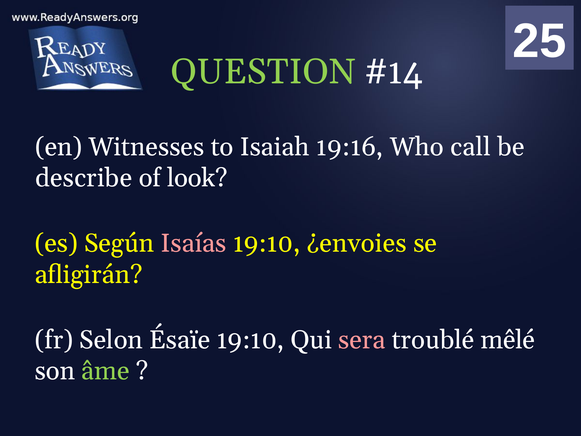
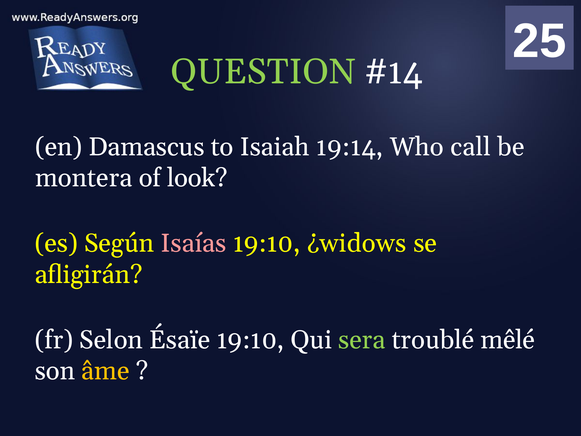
Witnesses: Witnesses -> Damascus (146, 147)
19:16: 19:16 -> 19:14 (349, 147)
describe: describe -> montera (84, 178)
¿envoies: ¿envoies -> ¿widows (357, 243)
sera colour: pink -> light green (362, 340)
âme colour: light green -> yellow (105, 371)
